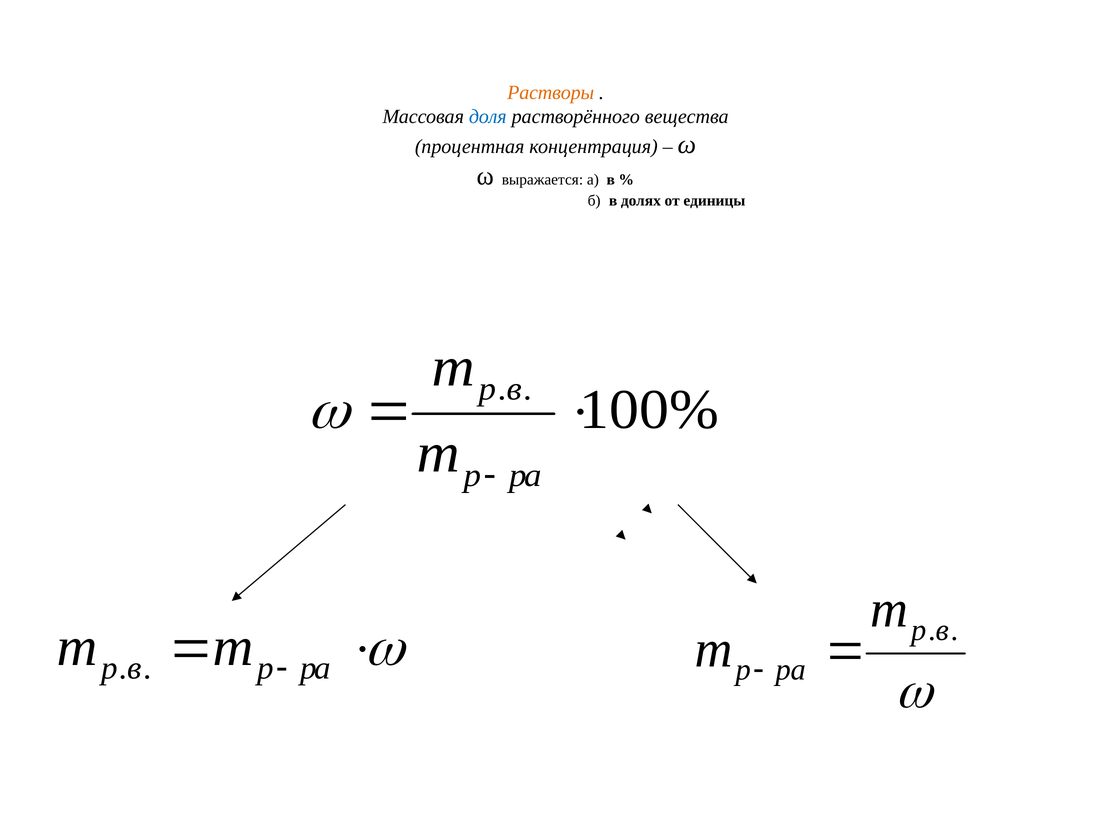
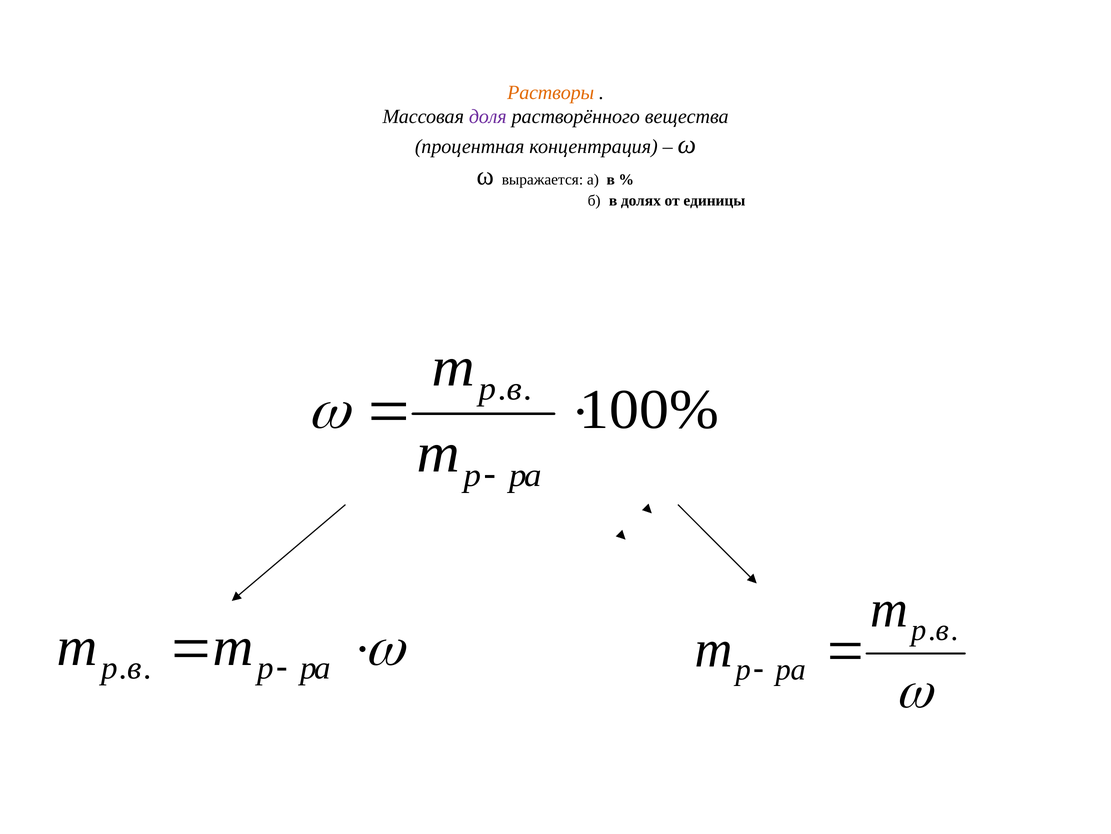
доля colour: blue -> purple (488, 116)
